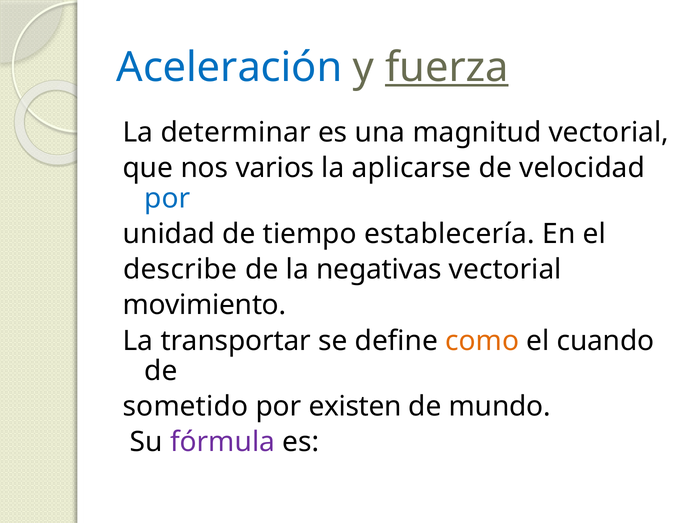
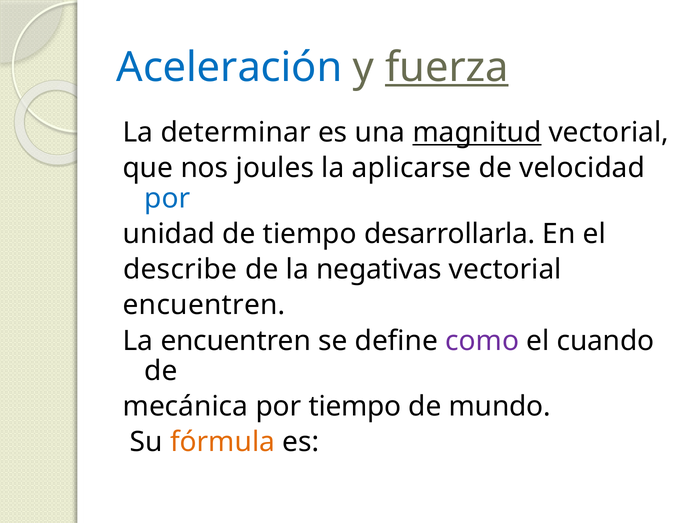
magnitud underline: none -> present (477, 133)
varios: varios -> joules (275, 168)
establecería: establecería -> desarrollarla (450, 234)
movimiento: movimiento -> encuentren (204, 306)
La transportar: transportar -> encuentren (236, 341)
como colour: orange -> purple (482, 341)
sometido: sometido -> mecánica (185, 407)
por existen: existen -> tiempo (355, 407)
fórmula colour: purple -> orange (223, 443)
